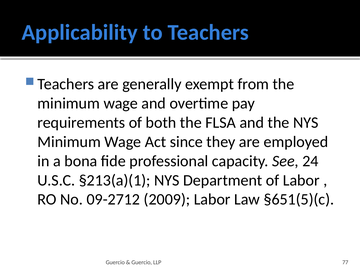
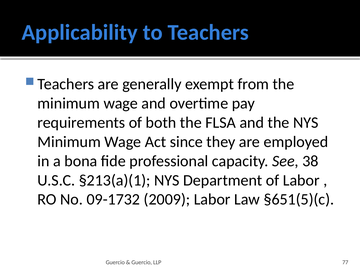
24: 24 -> 38 (310, 161)
09-2712: 09-2712 -> 09-1732 (113, 199)
